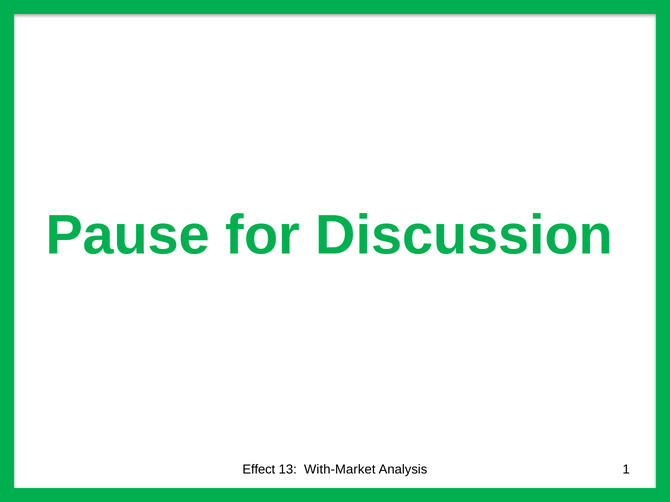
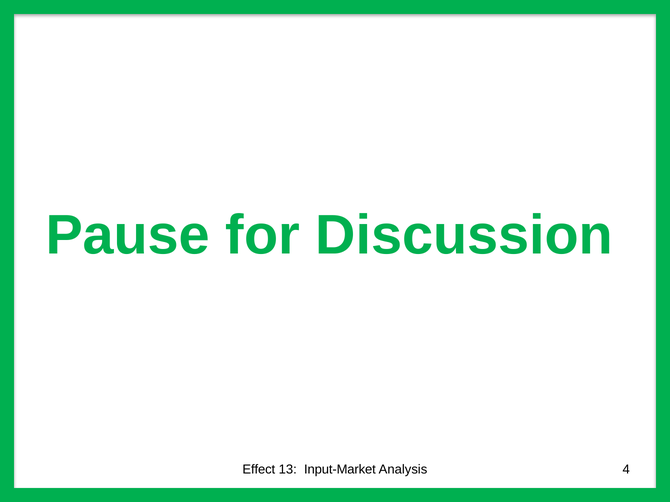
With-Market: With-Market -> Input-Market (340, 470)
1: 1 -> 4 (626, 470)
